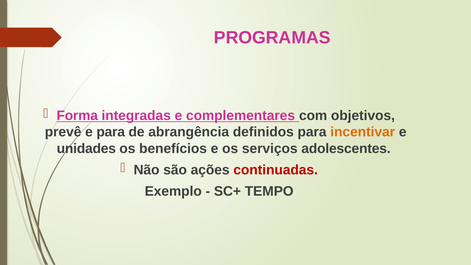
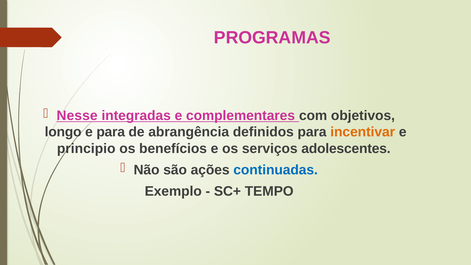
Forma: Forma -> Nesse (77, 116)
prevê: prevê -> longo (63, 132)
unidades: unidades -> principio (86, 149)
continuadas colour: red -> blue (276, 170)
